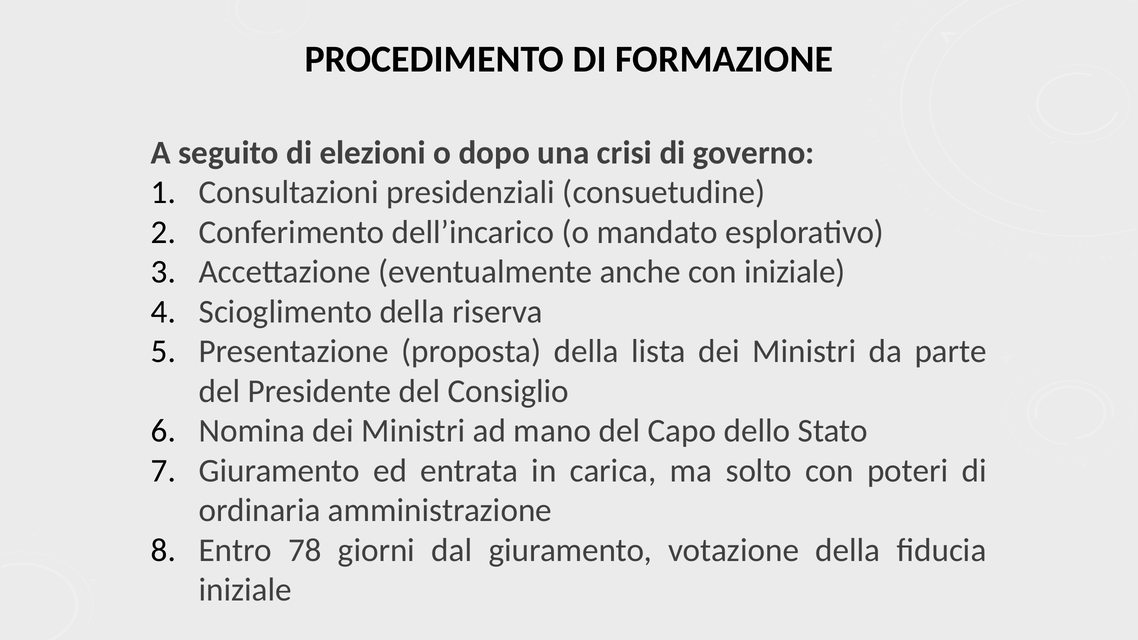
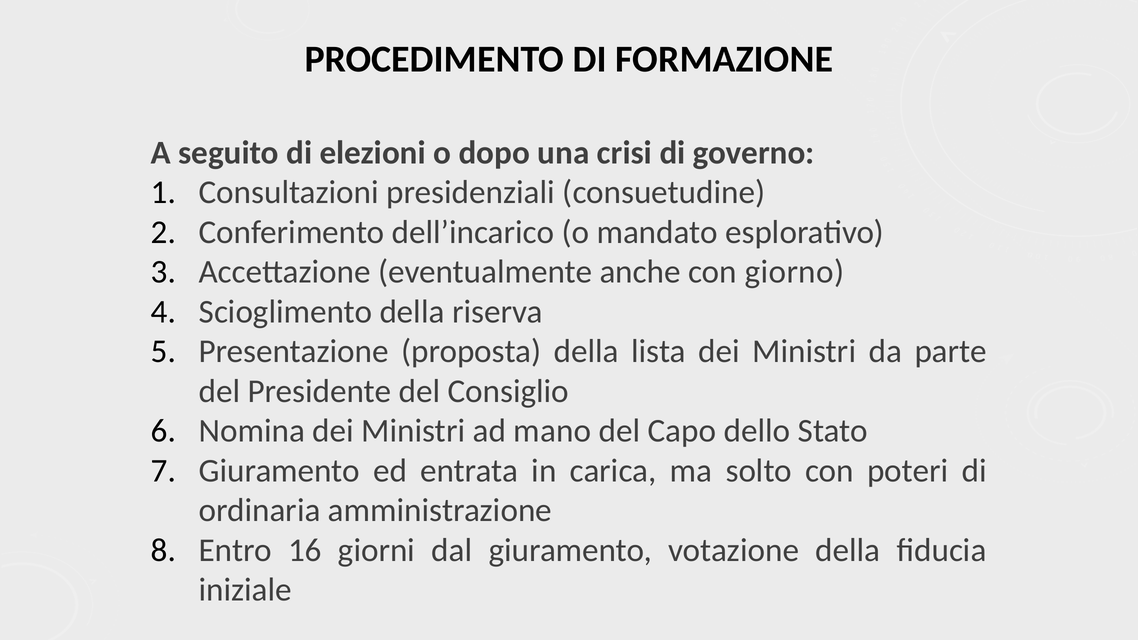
con iniziale: iniziale -> giorno (795, 272)
78: 78 -> 16 (305, 550)
